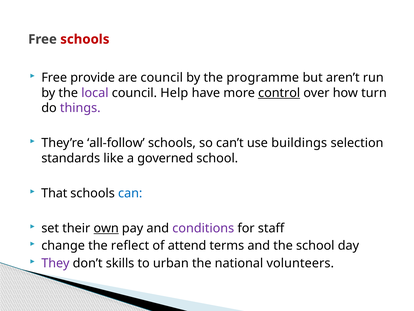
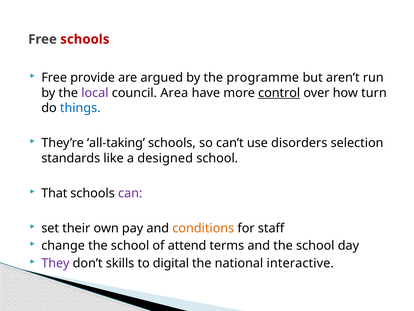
are council: council -> argued (162, 78)
Help: Help -> Area (174, 93)
things colour: purple -> blue (80, 108)
all-follow: all-follow -> all-taking (116, 143)
buildings: buildings -> disorders (299, 143)
governed: governed -> designed (165, 158)
can colour: blue -> purple (130, 193)
own underline: present -> none (106, 228)
conditions colour: purple -> orange (203, 228)
change the reflect: reflect -> school (130, 245)
urban: urban -> digital (171, 263)
volunteers: volunteers -> interactive (300, 263)
